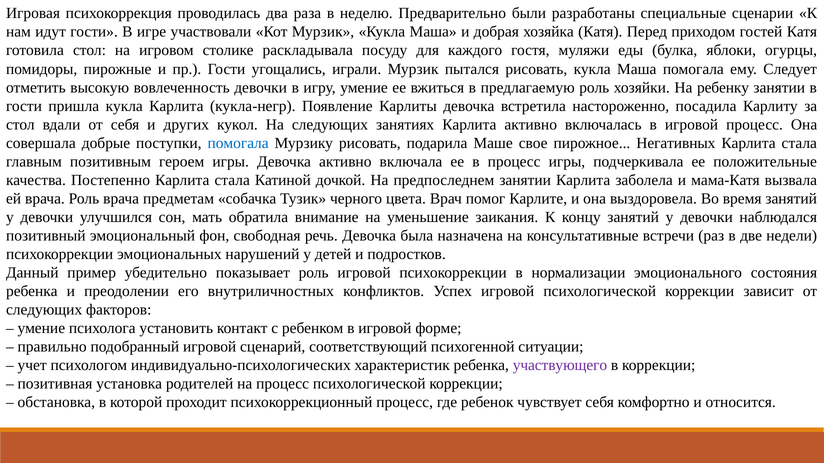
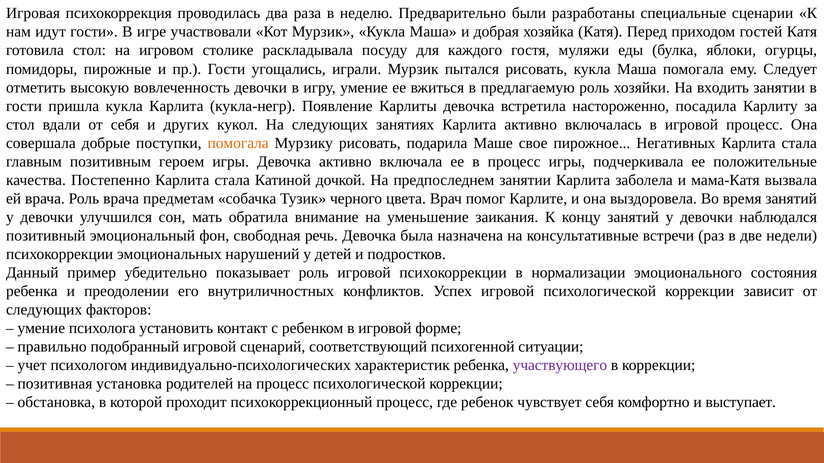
ребенку: ребенку -> входить (723, 88)
помогала colour: blue -> orange (238, 143)
относится: относится -> выступает (741, 403)
